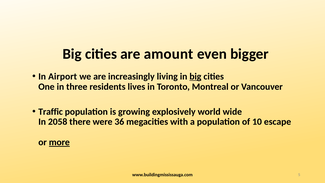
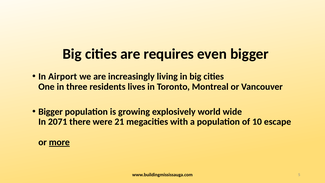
amount: amount -> requires (169, 54)
big underline: present -> none (195, 76)
Traffic: Traffic -> Bigger (51, 112)
2058: 2058 -> 2071 (58, 122)
36: 36 -> 21 (119, 122)
